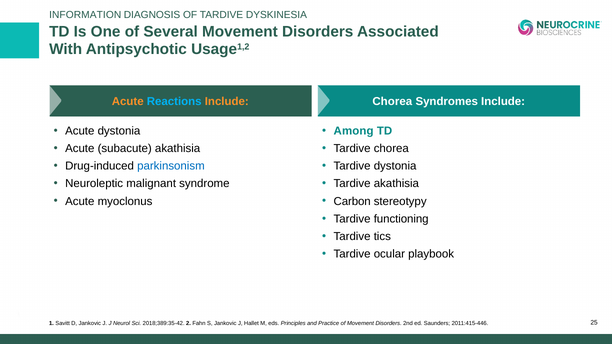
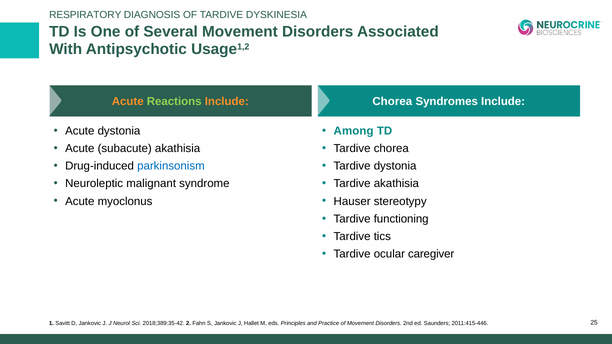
INFORMATION: INFORMATION -> RESPIRATORY (85, 15)
Reactions colour: light blue -> light green (174, 102)
Carbon: Carbon -> Hauser (352, 201)
playbook: playbook -> caregiver (431, 254)
